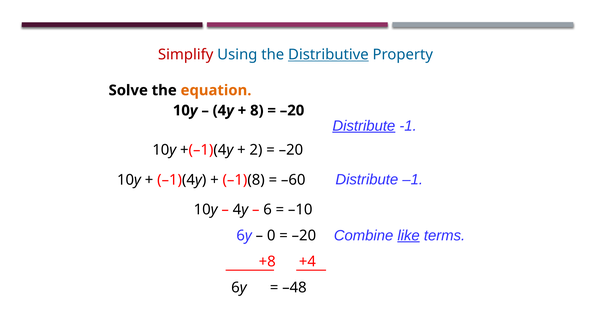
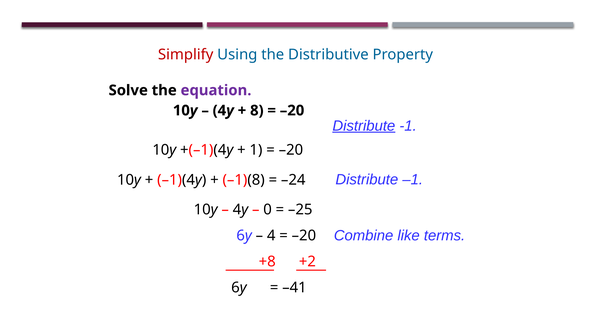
Distributive underline: present -> none (328, 55)
equation colour: orange -> purple (216, 90)
2: 2 -> 1 (256, 150)
–60: –60 -> –24 (293, 180)
6: 6 -> 0 (268, 209)
–10: –10 -> –25 (300, 209)
like underline: present -> none (409, 235)
0: 0 -> 4 (271, 235)
+4: +4 -> +2 (307, 261)
–48: –48 -> –41 (294, 287)
